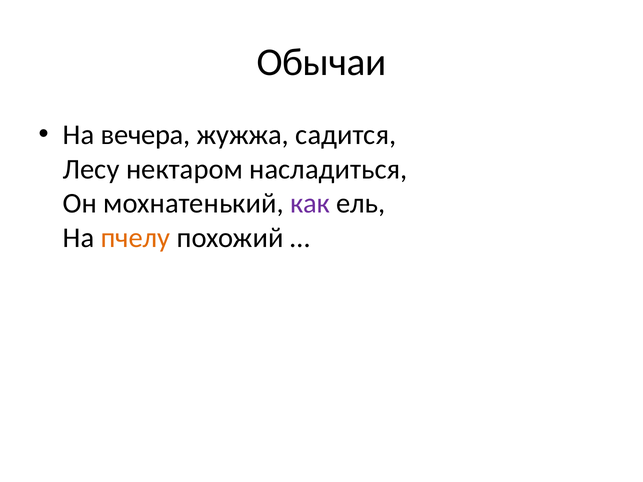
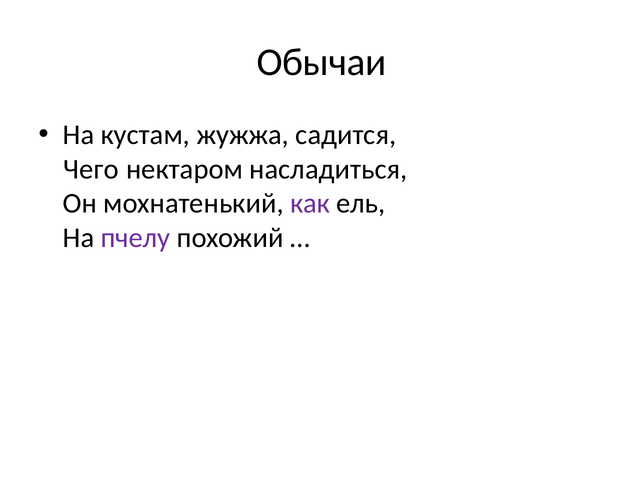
вечера: вечера -> кустам (145, 135)
Лесу: Лесу -> Чего (91, 169)
пчелу colour: orange -> purple (135, 238)
